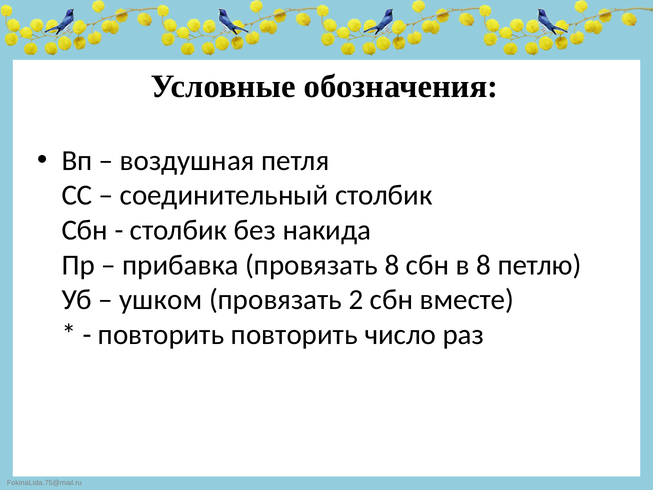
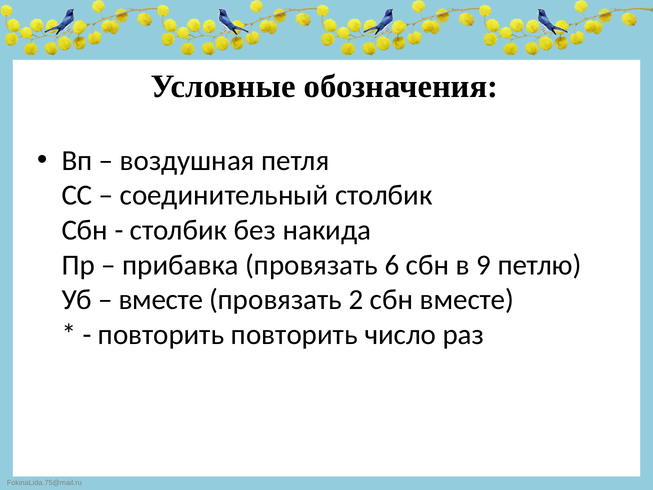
провязать 8: 8 -> 6 (392, 265)
в 8: 8 -> 9 (484, 265)
ушком: ушком -> вместе (161, 300)
